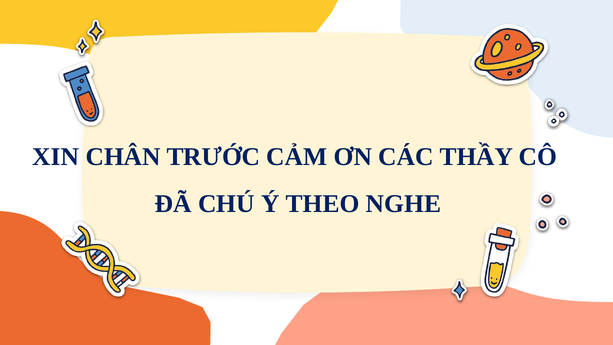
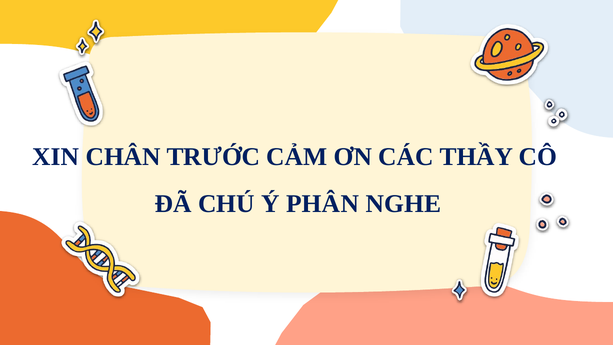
THEO: THEO -> PHÂN (323, 204)
